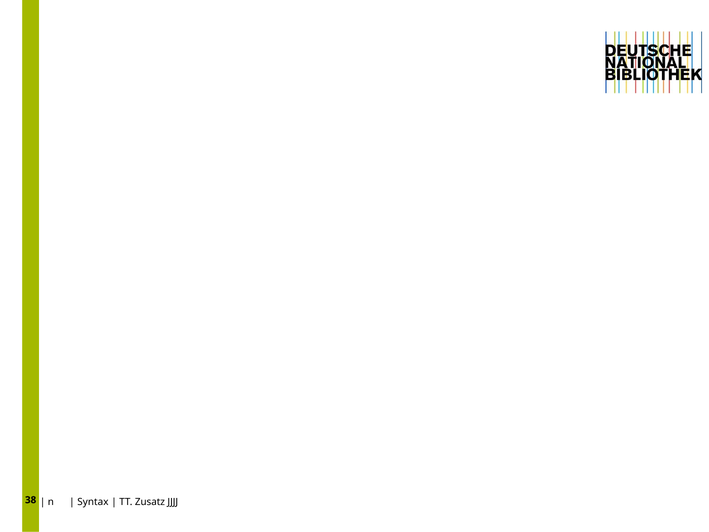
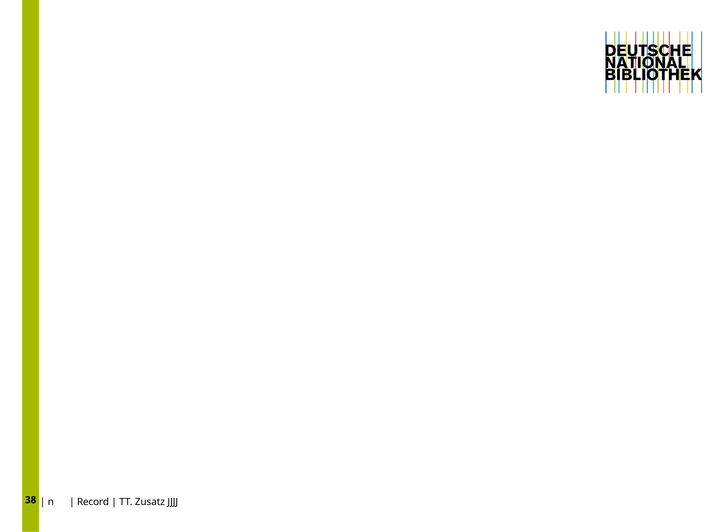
Syntax: Syntax -> Record (93, 502)
